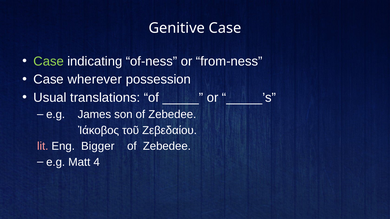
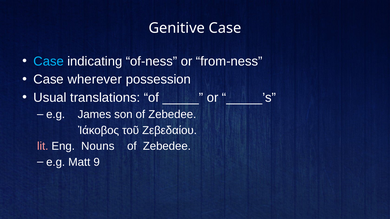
Case colour: light green -> light blue (49, 61)
Bigger: Bigger -> Nouns (98, 146)
4: 4 -> 9 (97, 162)
